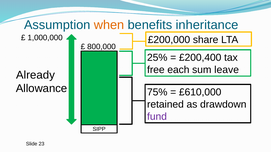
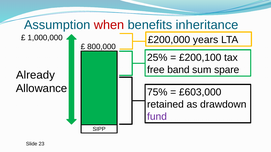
when colour: orange -> red (109, 25)
share: share -> years (206, 40)
£200,400: £200,400 -> £200,100 (200, 58)
each: each -> band (178, 70)
leave: leave -> spare (227, 70)
£610,000: £610,000 -> £603,000 (200, 92)
